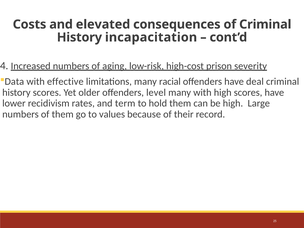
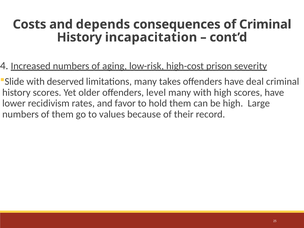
elevated: elevated -> depends (103, 24)
Data: Data -> Slide (14, 81)
effective: effective -> deserved (65, 81)
racial: racial -> takes (170, 81)
term: term -> favor (125, 103)
